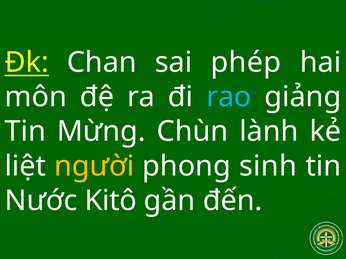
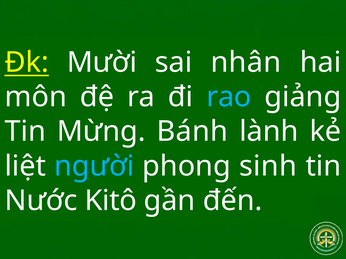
Chan: Chan -> Mười (102, 63)
phép: phép -> nhân (246, 63)
Chùn: Chùn -> Bánh (192, 132)
người colour: yellow -> light blue (94, 166)
